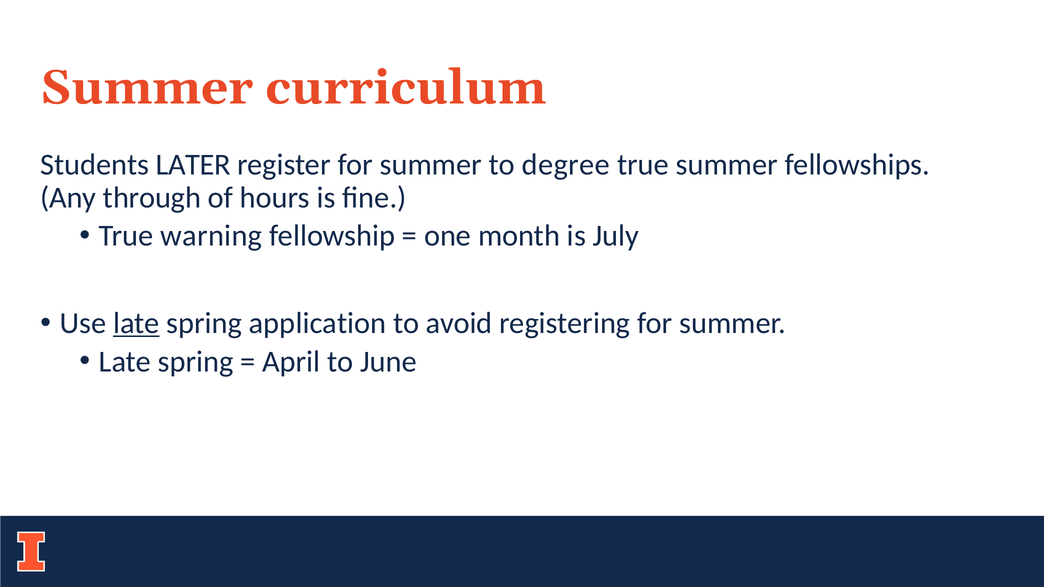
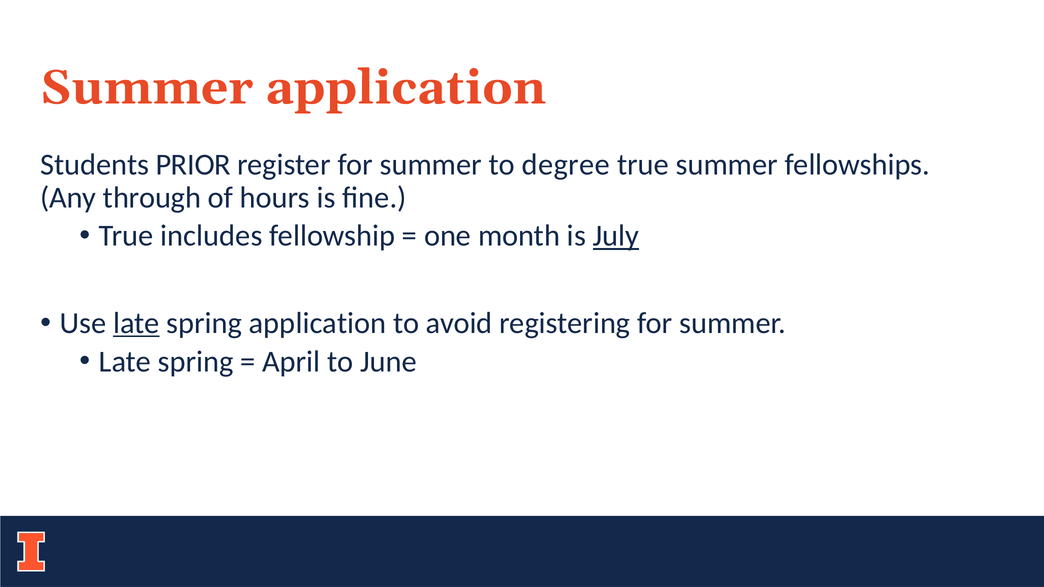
Summer curriculum: curriculum -> application (406, 88)
LATER: LATER -> PRIOR (193, 165)
warning: warning -> includes (211, 236)
July underline: none -> present (616, 236)
